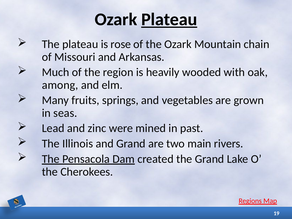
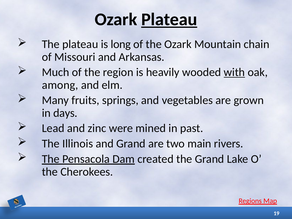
rose: rose -> long (121, 44)
with underline: none -> present (234, 72)
seas: seas -> days (65, 113)
